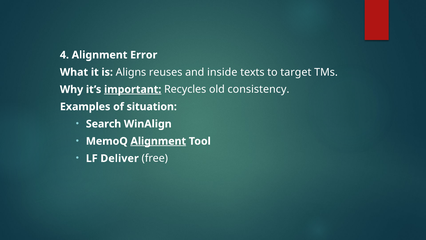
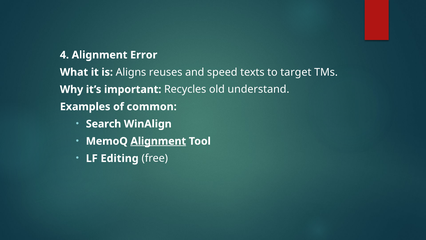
inside: inside -> speed (222, 72)
important underline: present -> none (133, 89)
consistency: consistency -> understand (258, 89)
situation: situation -> common (152, 107)
Deliver: Deliver -> Editing (120, 158)
